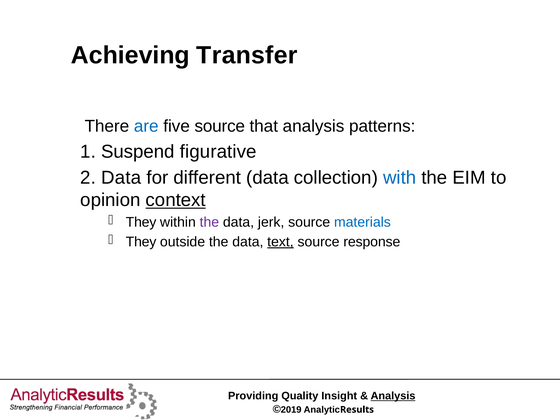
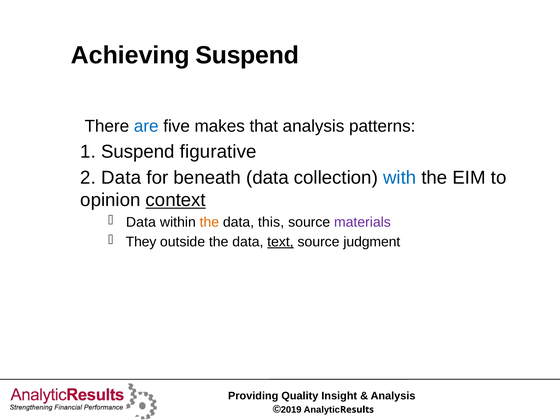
Achieving Transfer: Transfer -> Suspend (247, 55)
five source: source -> makes (220, 126)
different: different -> beneath (207, 178)
They: They -> Data (141, 222)
the colour: purple -> orange (209, 222)
jerk: jerk -> this (271, 222)
materials colour: blue -> purple (362, 222)
response: response -> judgment (372, 242)
Analysis underline: present -> none (393, 396)
